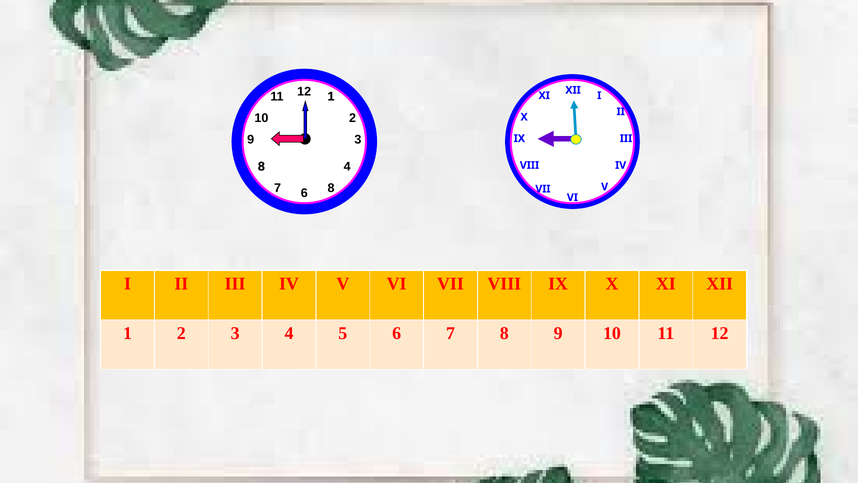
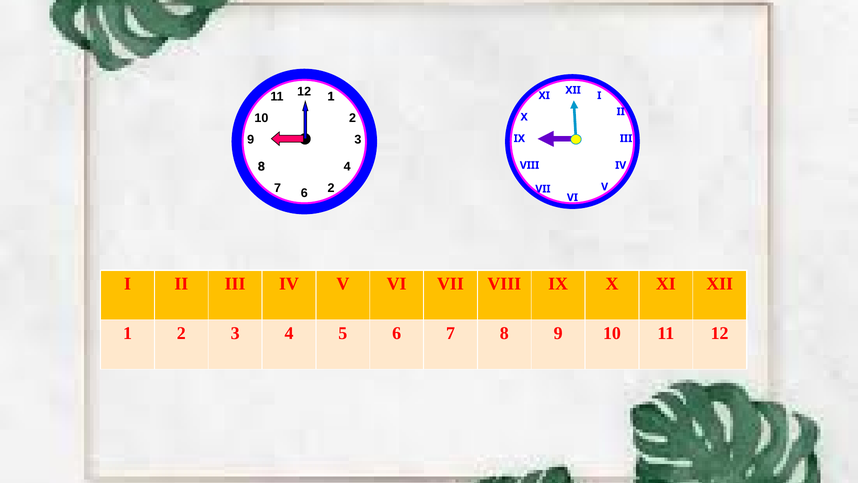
6 8: 8 -> 2 (331, 188)
